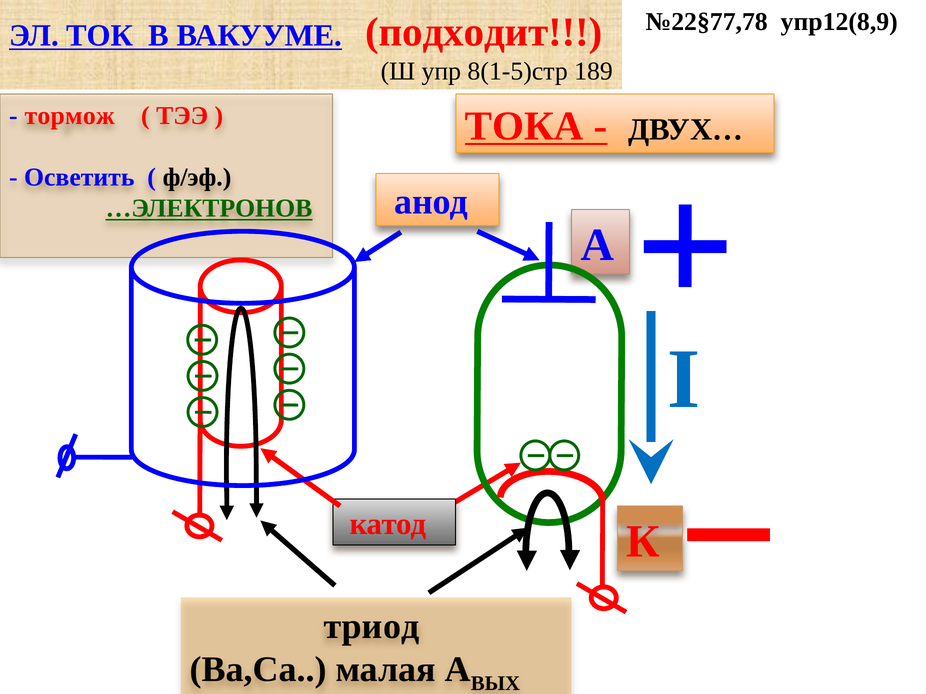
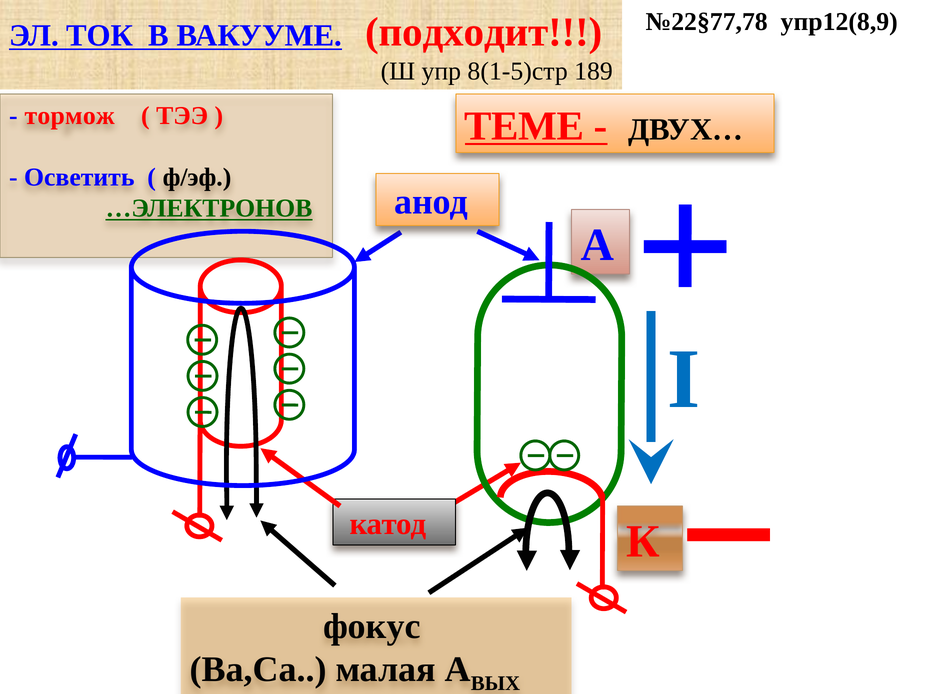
ТОКА: ТОКА -> ТЕМЕ (524, 126)
триод: триод -> фокус (372, 627)
